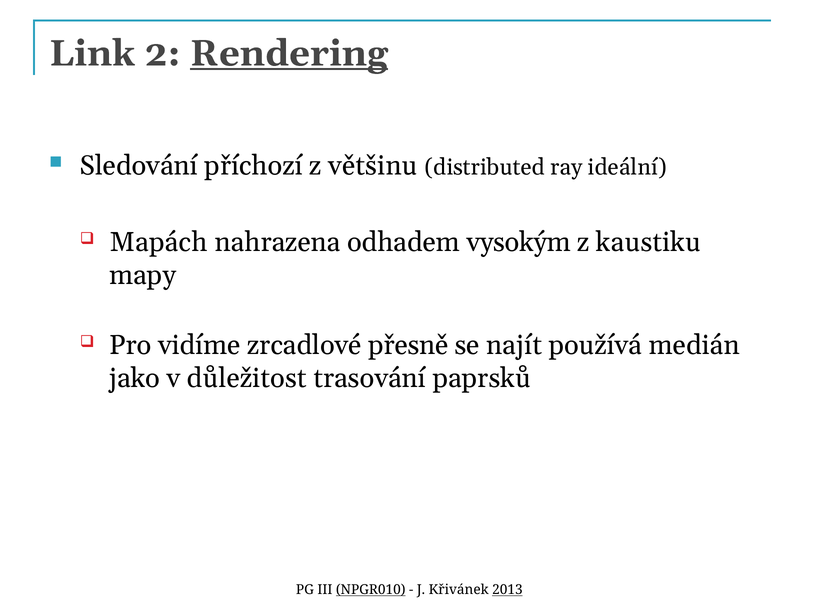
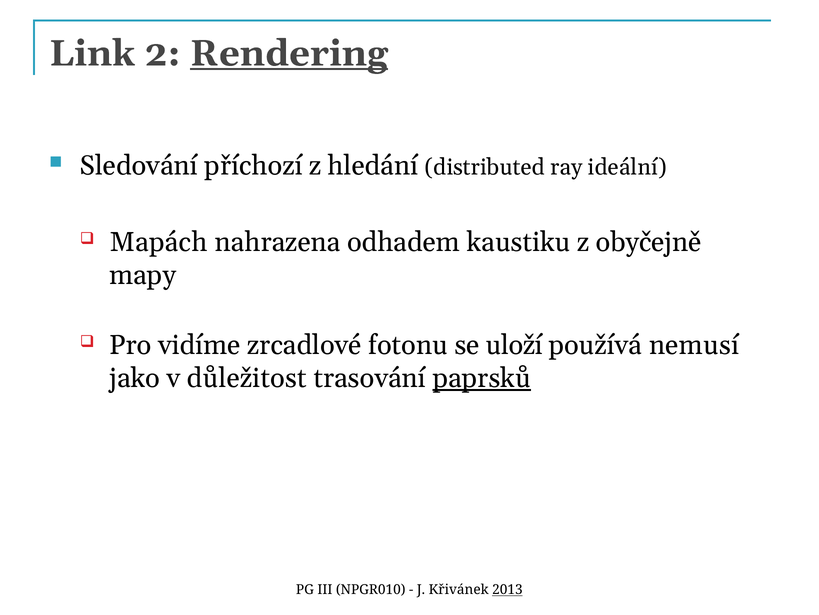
většinu: většinu -> hledání (373, 166)
vysokým: vysokým -> kaustiku (519, 242)
kaustiku: kaustiku -> obyčejně (649, 242)
přesně: přesně -> fotonu (408, 345)
najít: najít -> uloží (514, 345)
medián: medián -> nemusí (694, 345)
paprsků underline: none -> present (482, 378)
NPGR010 underline: present -> none (371, 589)
